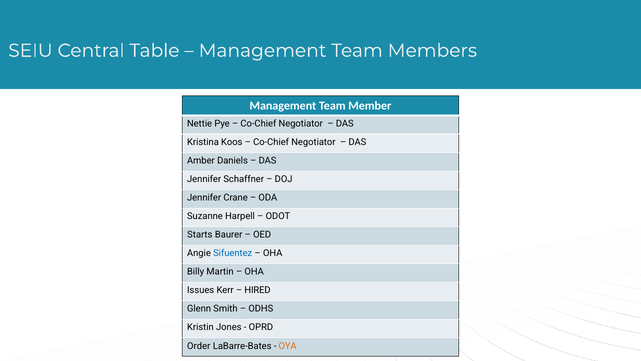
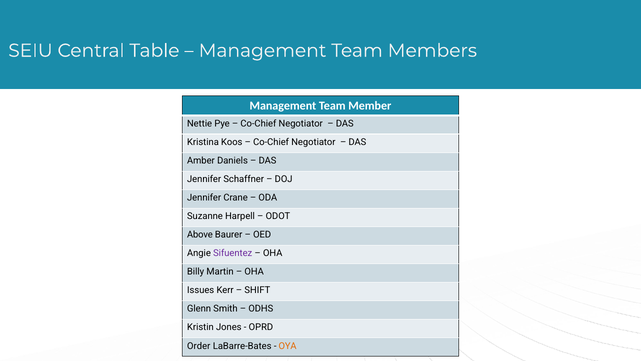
Starts: Starts -> Above (200, 234)
Sifuentez colour: blue -> purple (233, 253)
HIRED: HIRED -> SHIFT (257, 290)
